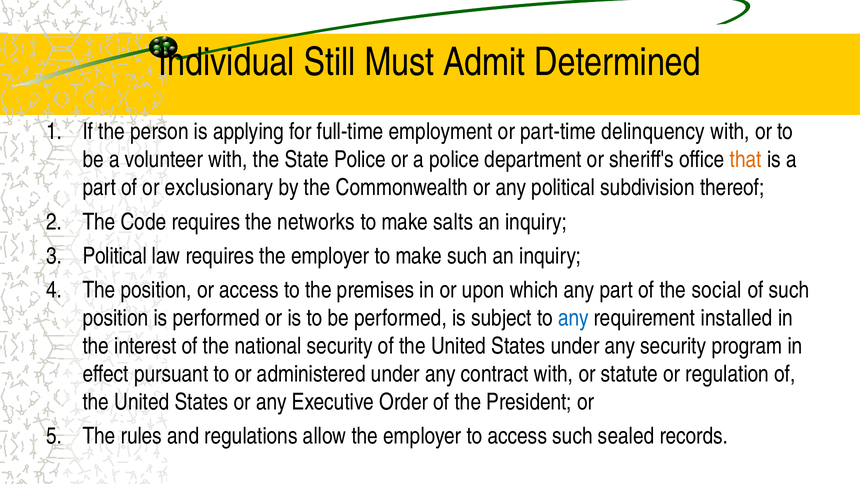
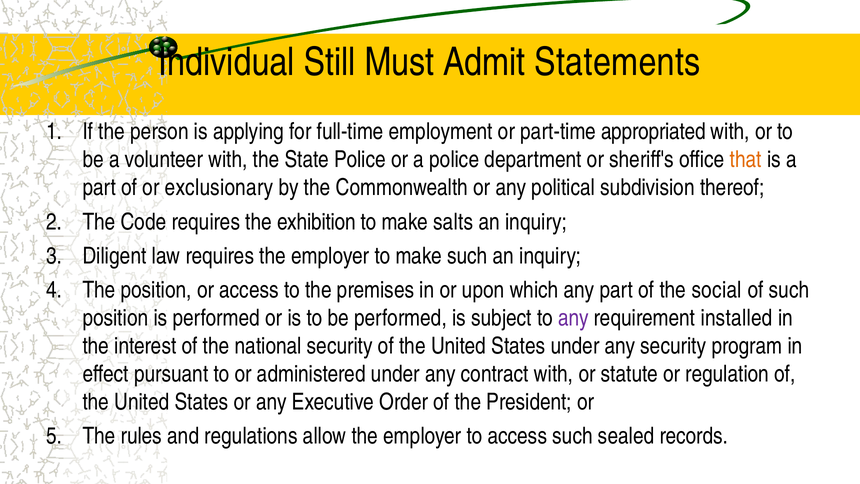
Determined: Determined -> Statements (617, 62)
delinquency: delinquency -> appropriated (653, 132)
networks: networks -> exhibition (316, 222)
Political: Political -> Diligent (115, 256)
any colour: blue -> purple (573, 318)
